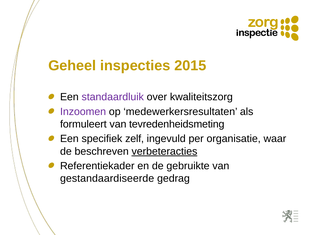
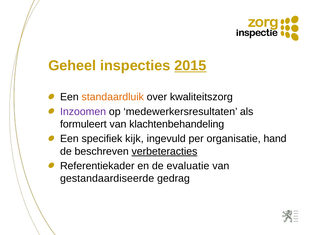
2015 underline: none -> present (190, 66)
standaardluik colour: purple -> orange (113, 97)
tevredenheidsmeting: tevredenheidsmeting -> klachtenbehandeling (177, 124)
zelf: zelf -> kijk (134, 139)
waar: waar -> hand (275, 139)
gebruikte: gebruikte -> evaluatie (188, 166)
